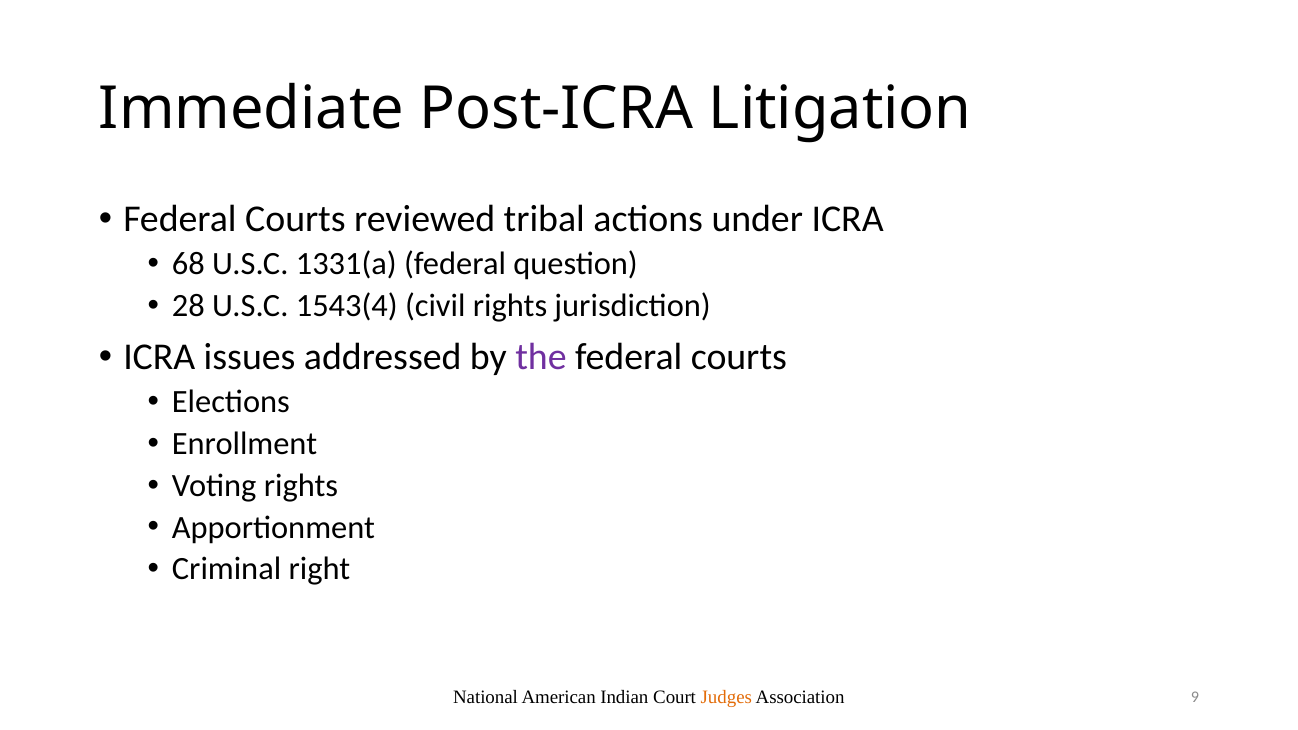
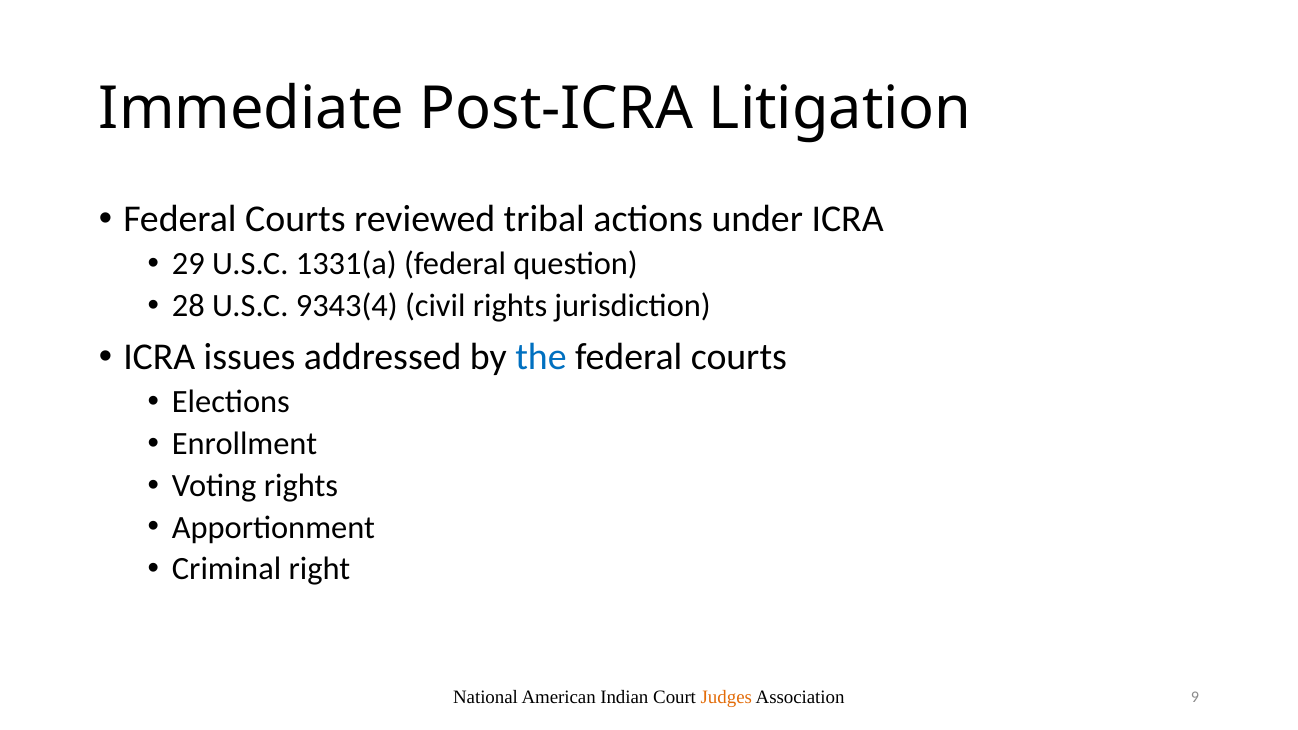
68: 68 -> 29 (188, 264)
1543(4: 1543(4 -> 9343(4 (347, 306)
the colour: purple -> blue (541, 357)
